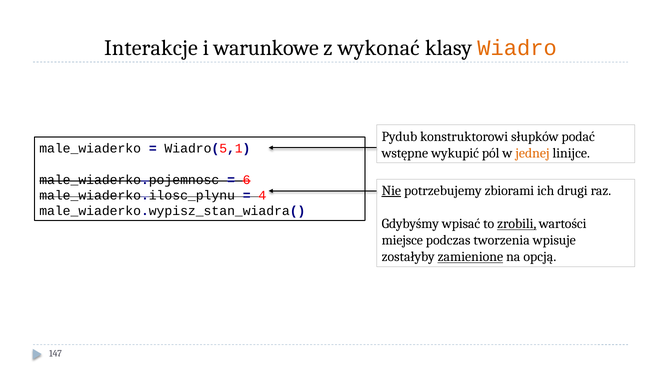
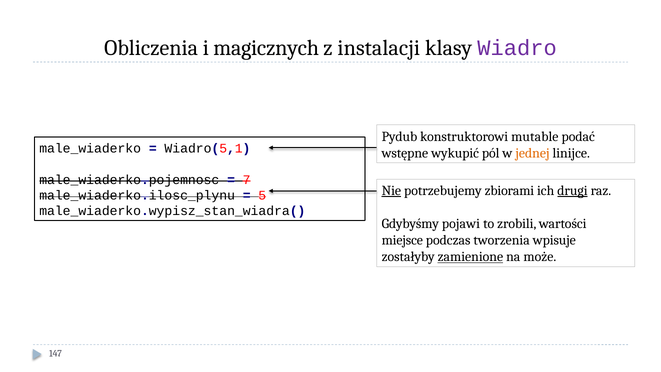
Interakcje: Interakcje -> Obliczenia (151, 48)
warunkowe: warunkowe -> magicznych (266, 48)
wykonać: wykonać -> instalacji (379, 48)
Wiadro colour: orange -> purple (517, 48)
słupków: słupków -> mutable (535, 137)
6: 6 -> 7 (247, 180)
drugi underline: none -> present (572, 191)
4: 4 -> 5 (262, 195)
wpisać: wpisać -> pojawi (461, 224)
zrobili underline: present -> none (517, 224)
opcją: opcją -> może (540, 257)
